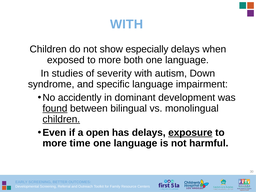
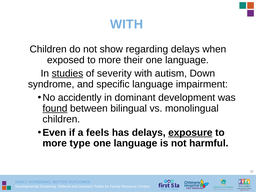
especially: especially -> regarding (147, 49)
both: both -> their (133, 60)
studies underline: none -> present (67, 73)
children underline: present -> none (61, 119)
open: open -> feels (98, 133)
time: time -> type (80, 143)
